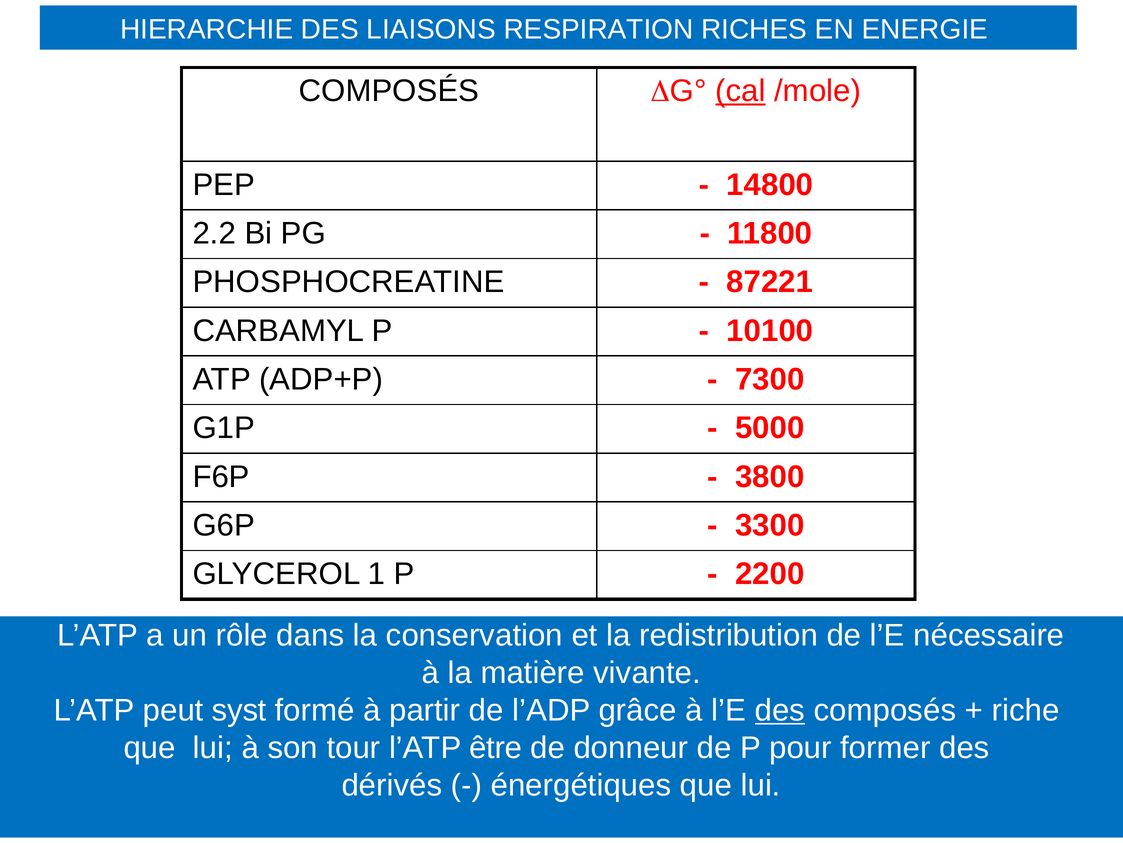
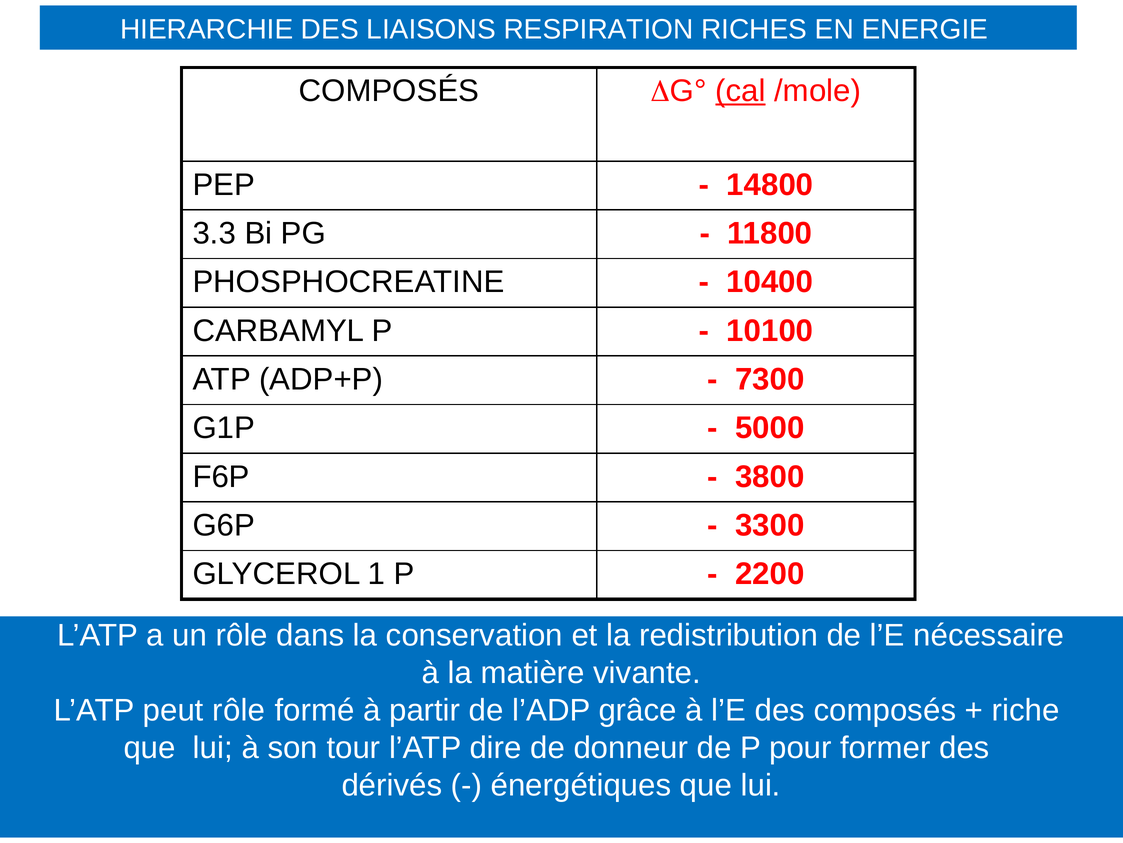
2.2: 2.2 -> 3.3 (214, 233)
87221: 87221 -> 10400 (770, 282)
peut syst: syst -> rôle (239, 710)
des underline: present -> none (780, 710)
être: être -> dire (496, 747)
